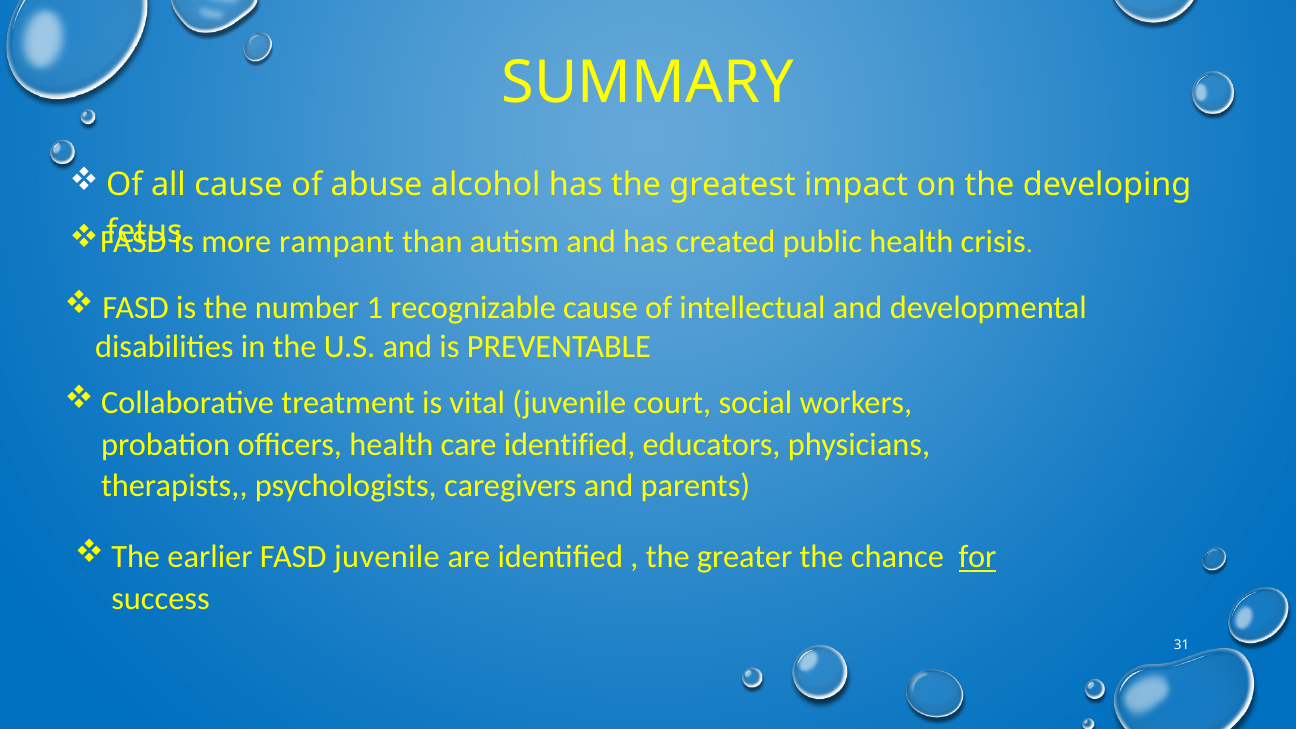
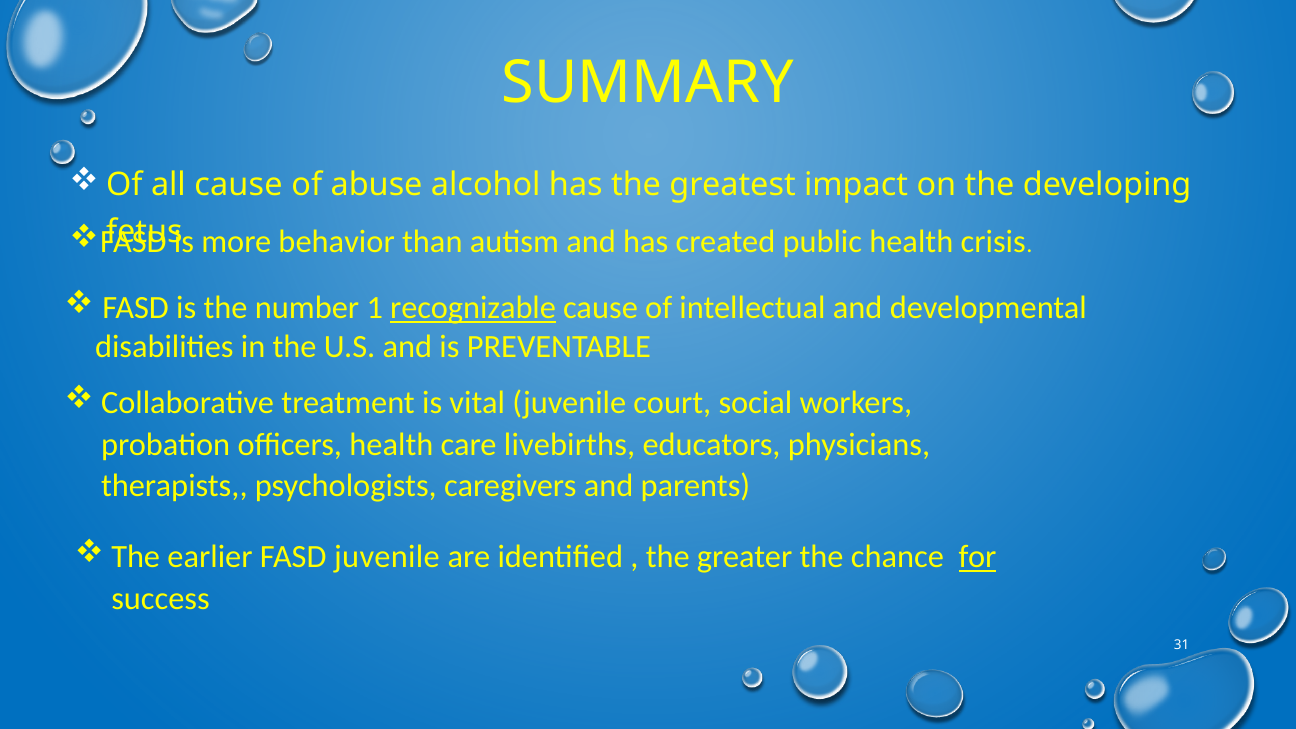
rampant: rampant -> behavior (337, 242)
recognizable underline: none -> present (473, 308)
care identified: identified -> livebirths (570, 444)
